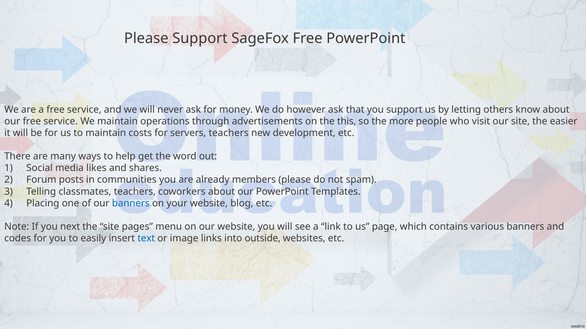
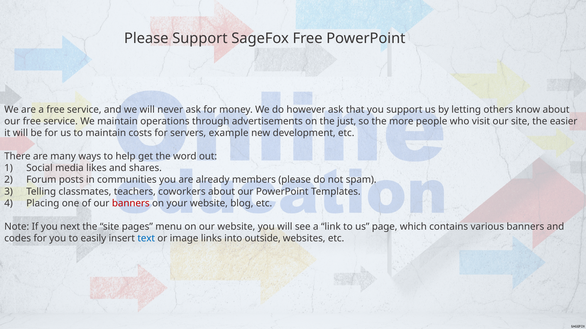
this: this -> just (347, 122)
servers teachers: teachers -> example (229, 133)
banners colour: blue -> red (131, 204)
